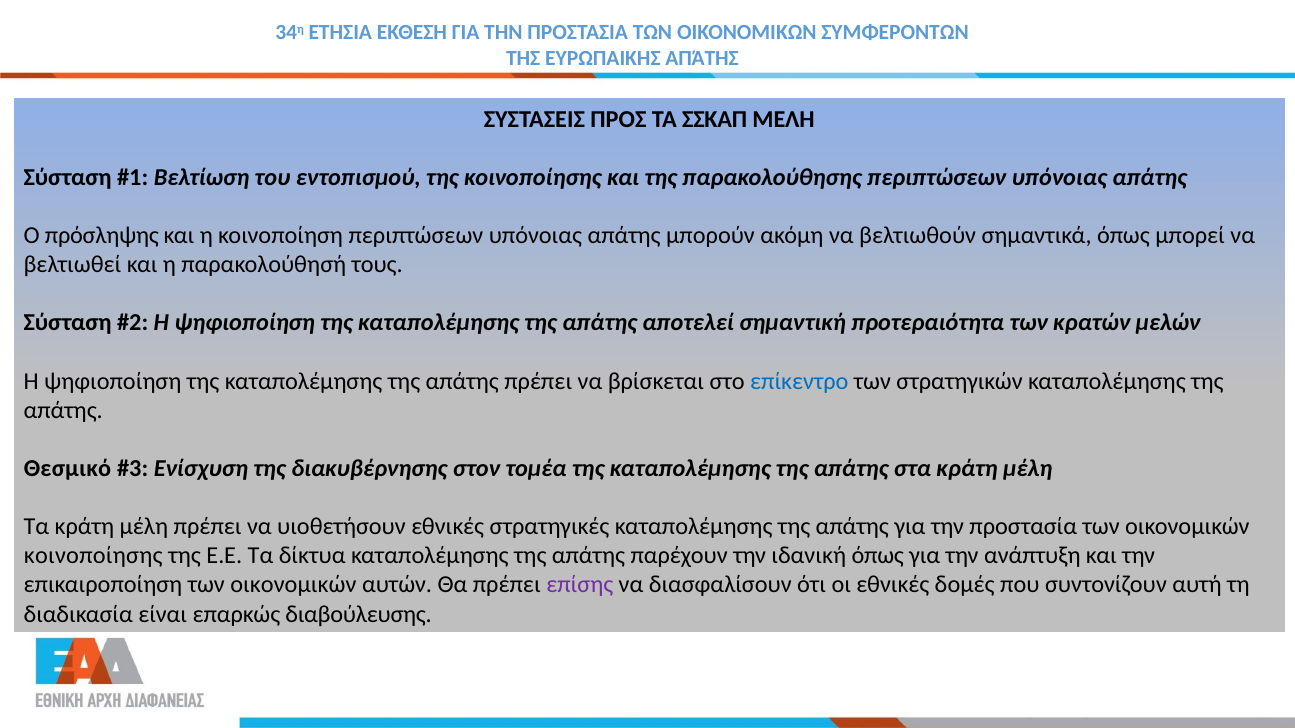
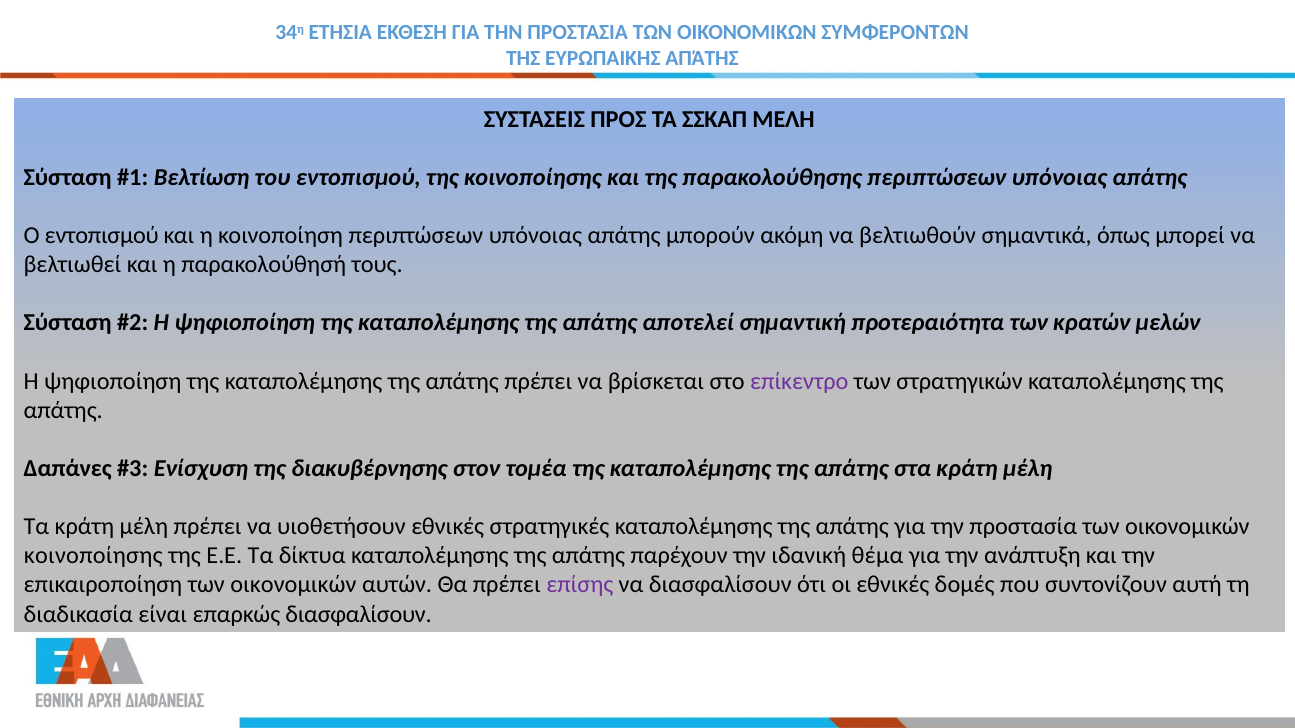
Ο πρόσληψης: πρόσληψης -> εντοπισμού (102, 236)
επίκεντρο colour: blue -> purple (799, 381)
Θεσμικό: Θεσμικό -> Δαπάνες (68, 469)
ιδανική όπως: όπως -> θέμα (877, 556)
επαρκώς διαβούλευσης: διαβούλευσης -> διασφαλίσουν (359, 614)
